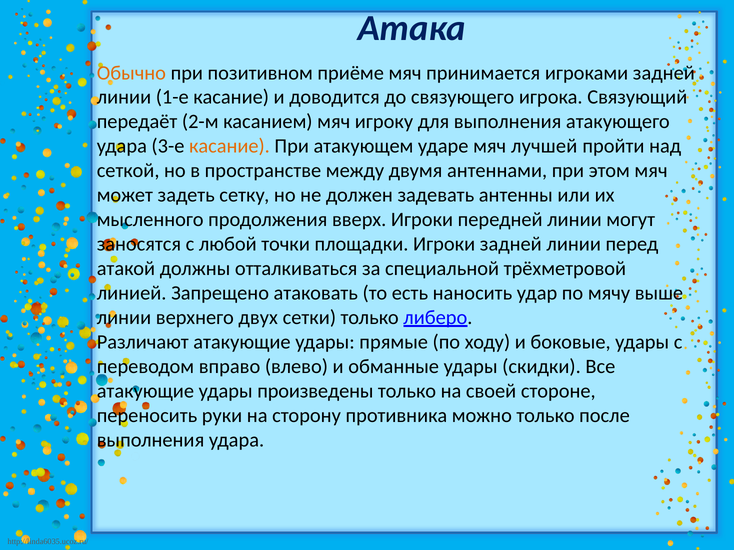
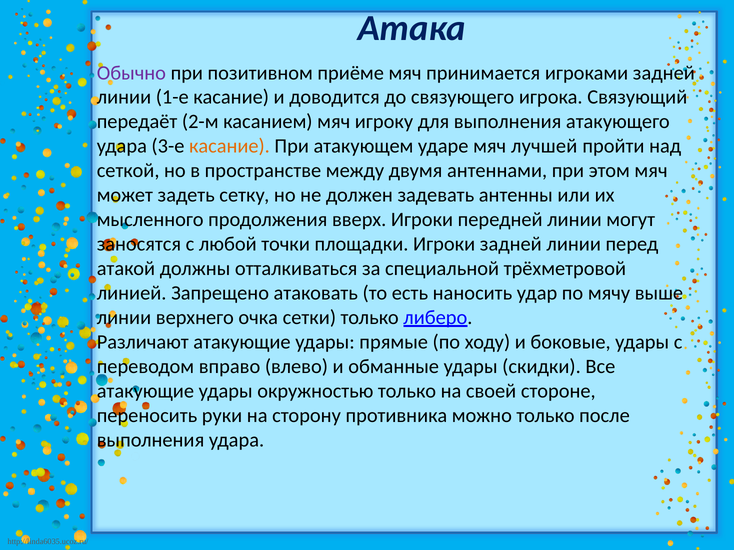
Обычно colour: orange -> purple (131, 73)
двух: двух -> очка (258, 318)
произведены: произведены -> окружностью (315, 392)
